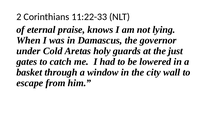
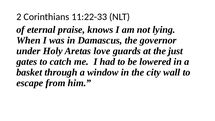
Cold: Cold -> Holy (53, 51)
holy: holy -> love (102, 51)
